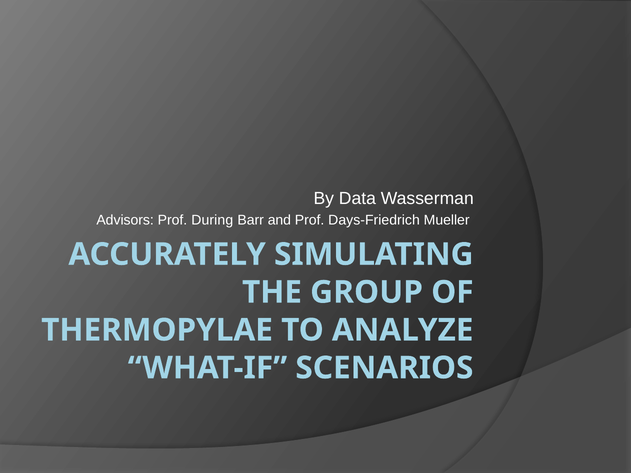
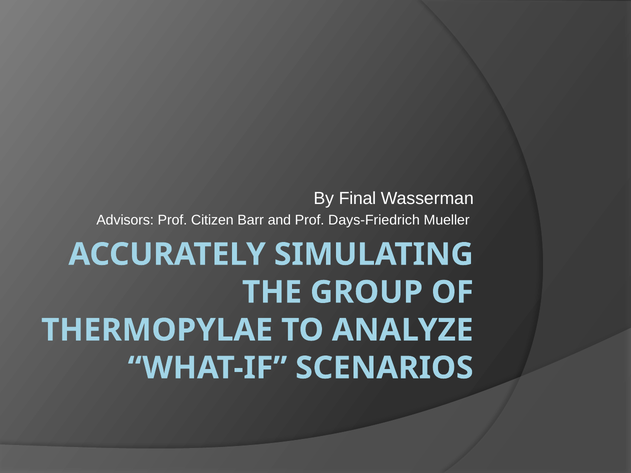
Data: Data -> Final (357, 199)
During: During -> Citizen (212, 220)
